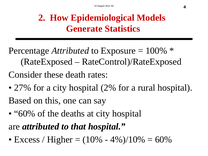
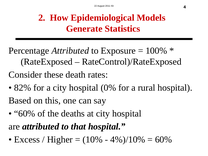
27%: 27% -> 82% (23, 88)
2%: 2% -> 0% (108, 88)
